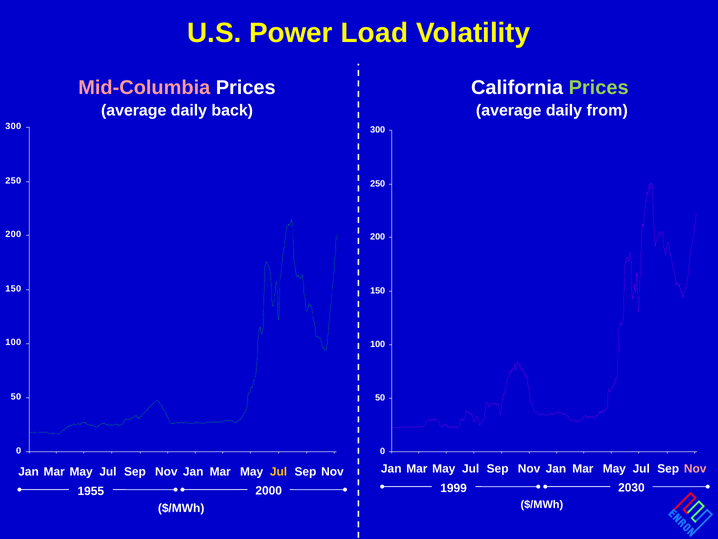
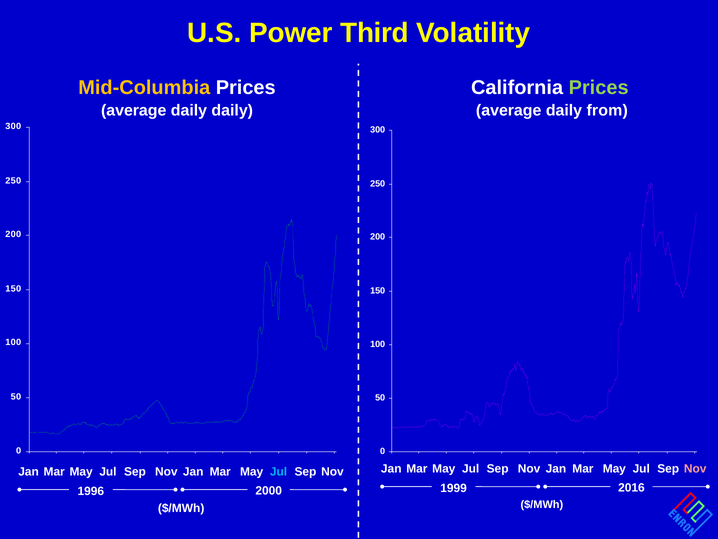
Load: Load -> Third (375, 33)
Mid-Columbia colour: pink -> yellow (144, 88)
daily back: back -> daily (232, 111)
Jul colour: yellow -> light blue (279, 471)
2030: 2030 -> 2016 (631, 488)
1955: 1955 -> 1996 (91, 491)
